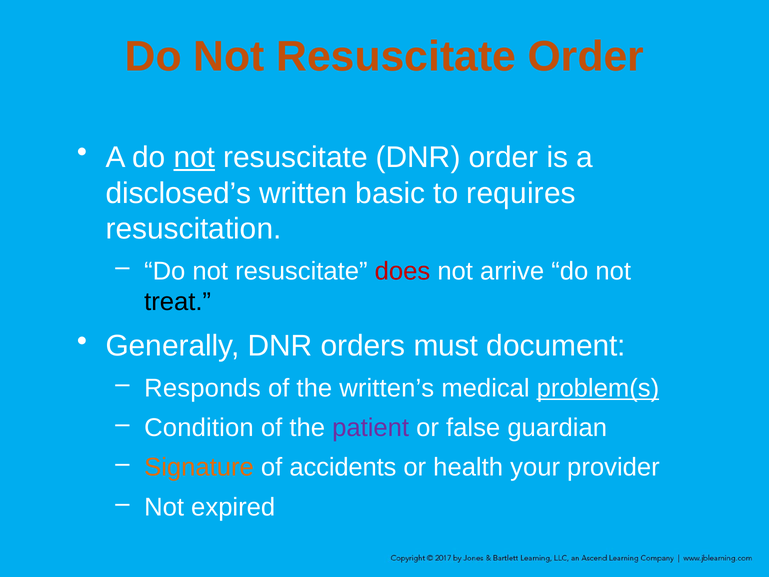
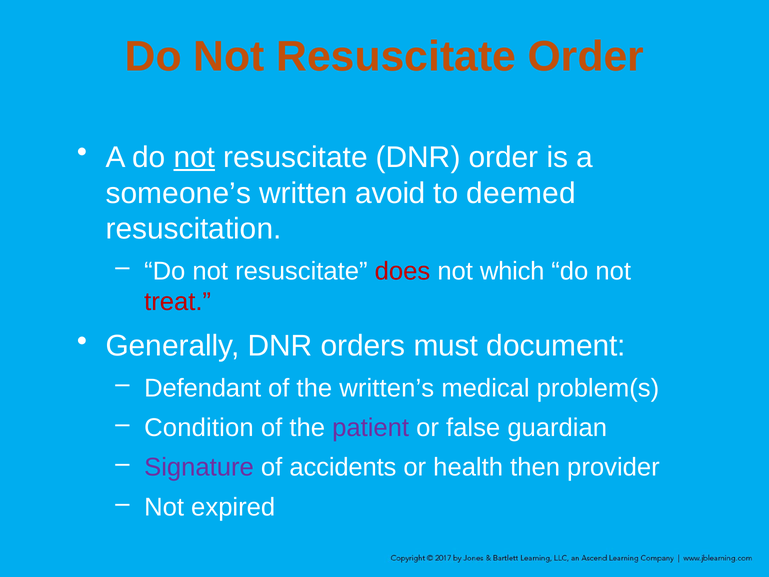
disclosed’s: disclosed’s -> someone’s (178, 193)
basic: basic -> avoid (390, 193)
requires: requires -> deemed (521, 193)
arrive: arrive -> which (512, 271)
treat colour: black -> red (178, 302)
Responds: Responds -> Defendant (203, 388)
problem(s underline: present -> none (598, 388)
Signature colour: orange -> purple (199, 467)
your: your -> then (535, 467)
